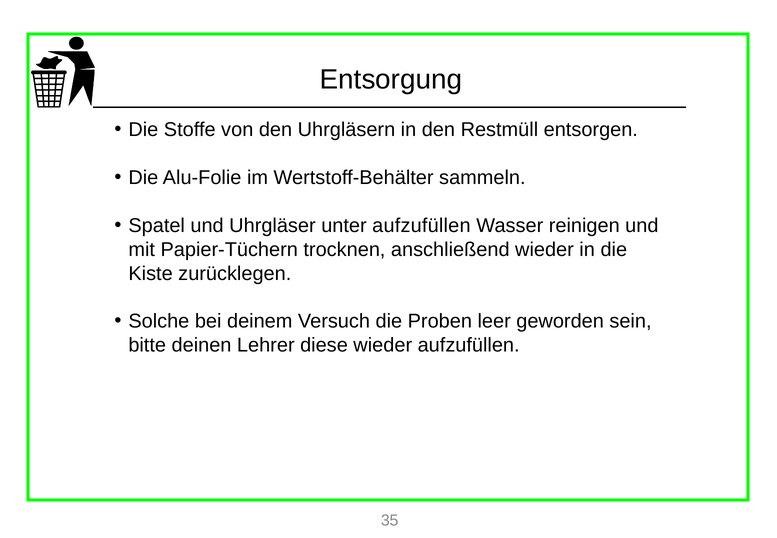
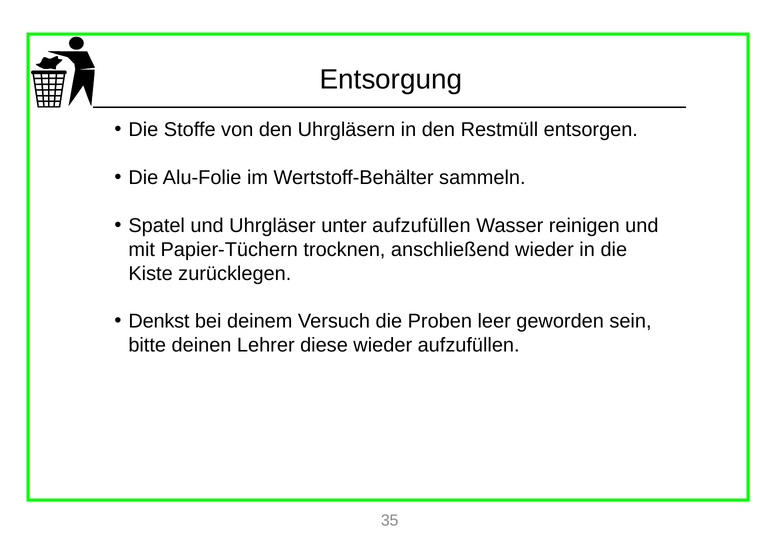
Solche: Solche -> Denkst (159, 321)
